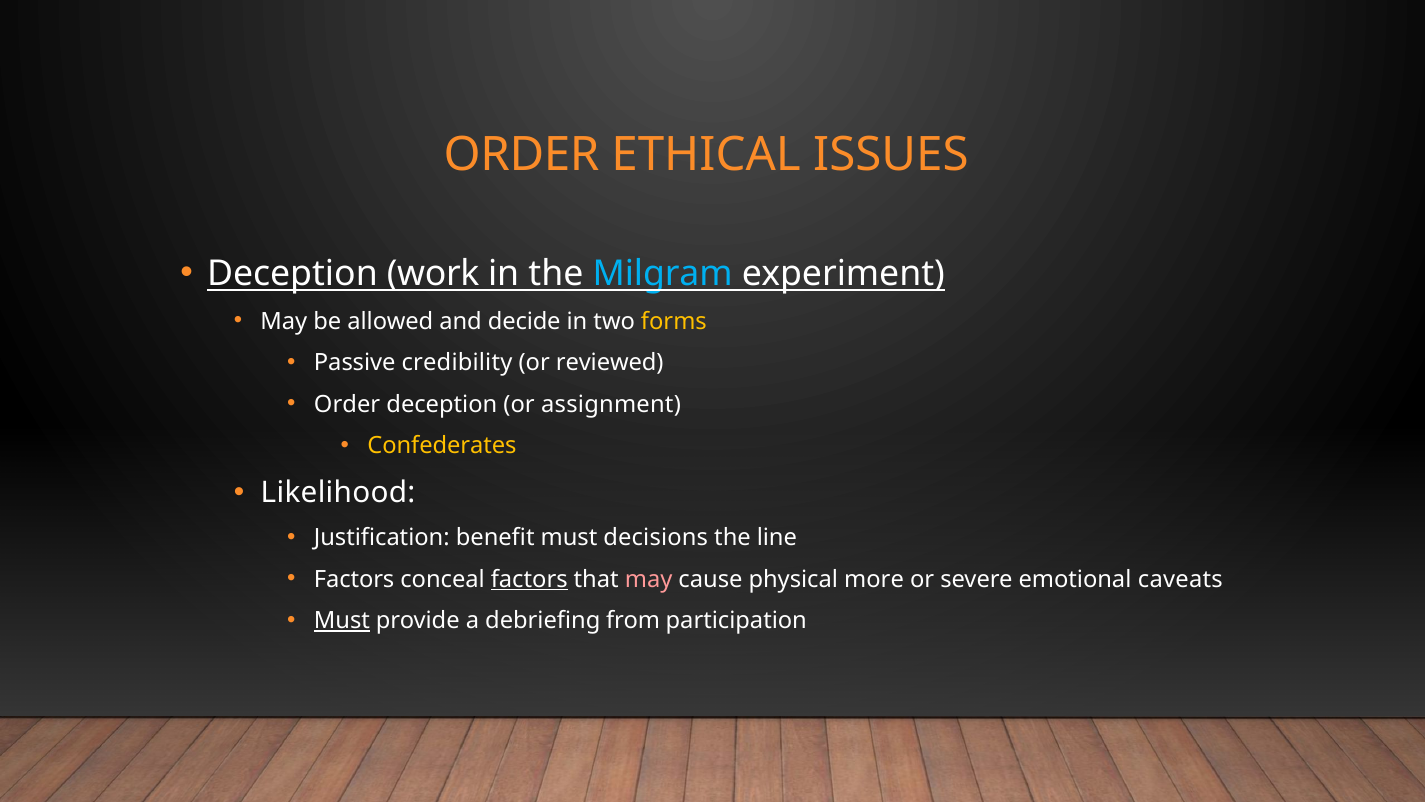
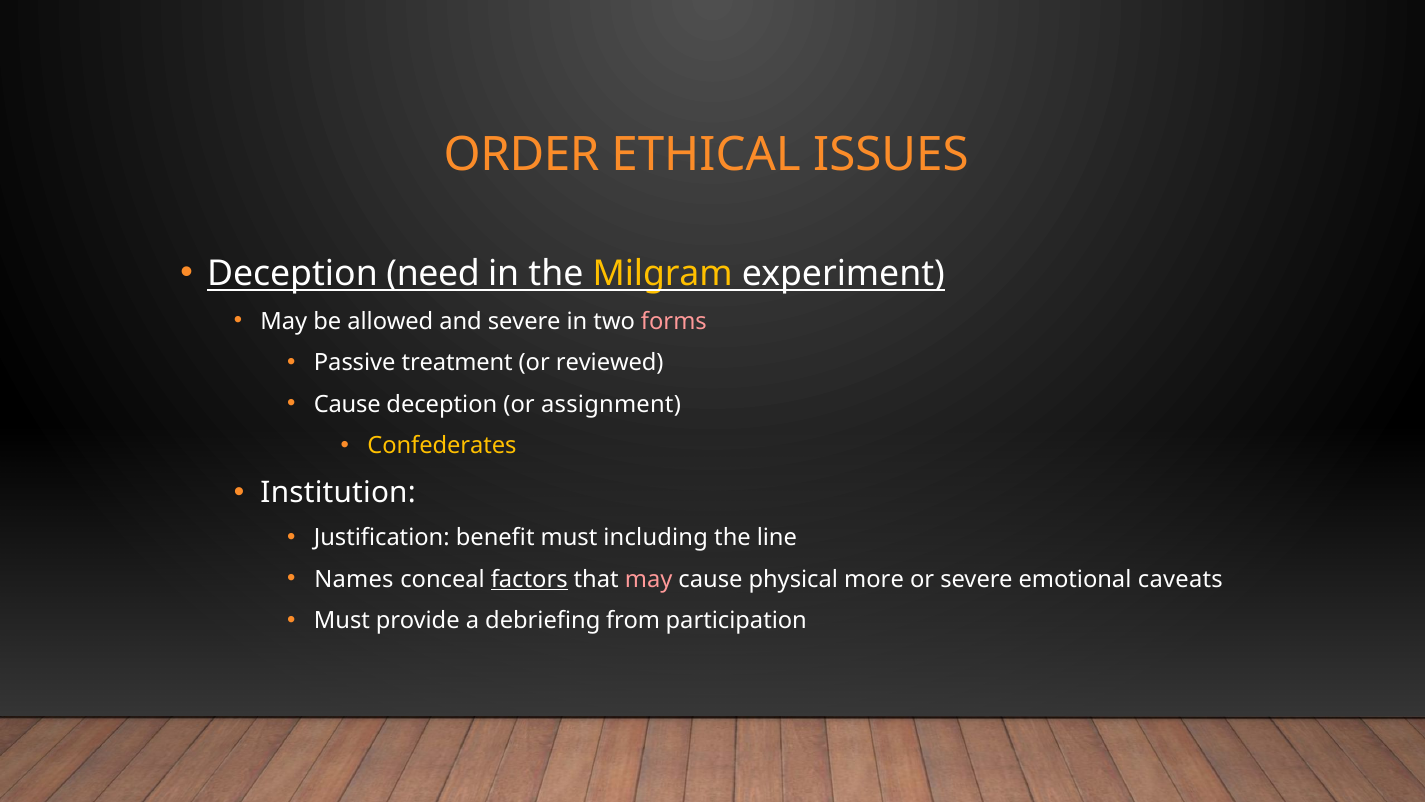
work: work -> need (433, 273)
Milgram colour: light blue -> yellow (663, 273)
and decide: decide -> severe (524, 321)
forms colour: yellow -> pink (674, 321)
credibility: credibility -> treatment (457, 363)
Order: Order -> Cause (347, 404)
Likelihood: Likelihood -> Institution (338, 493)
decisions: decisions -> including (656, 537)
Factors: Factors -> Names (354, 579)
Must underline: present -> none (342, 621)
